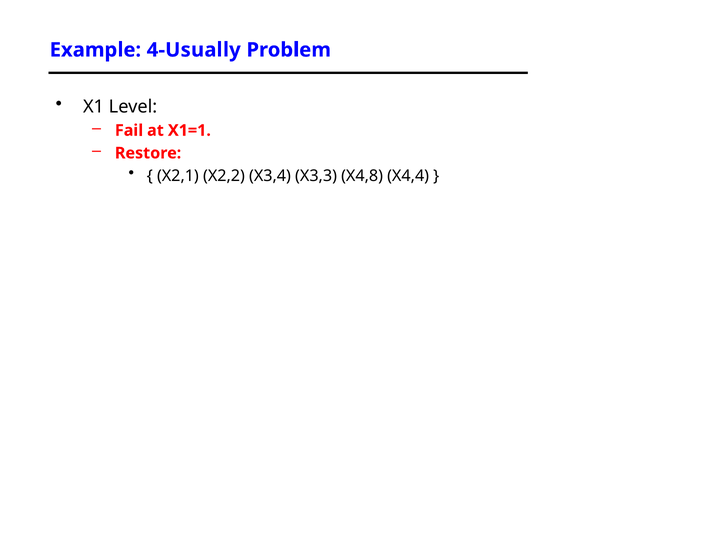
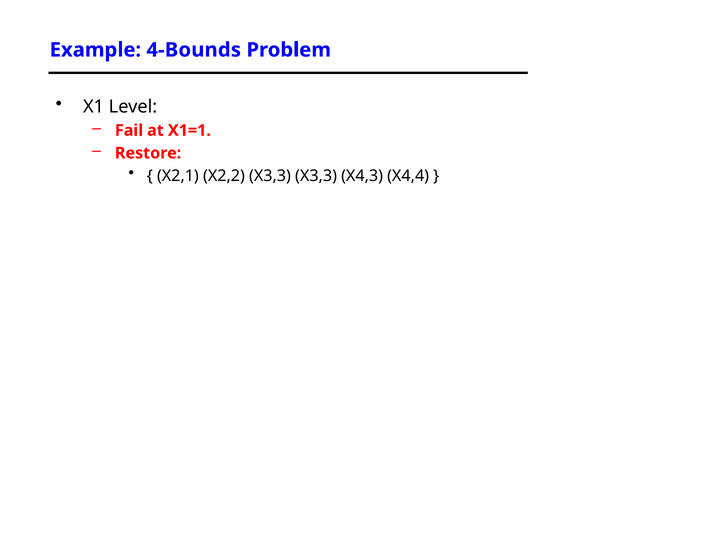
4-Usually: 4-Usually -> 4-Bounds (194, 50)
X2,2 X3,4: X3,4 -> X3,3 (270, 176)
X4,8: X4,8 -> X4,3 (362, 176)
